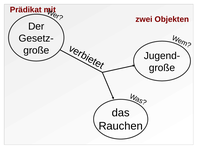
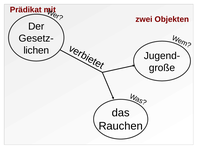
große: große -> lichen (36, 50)
